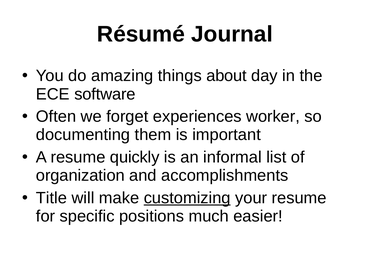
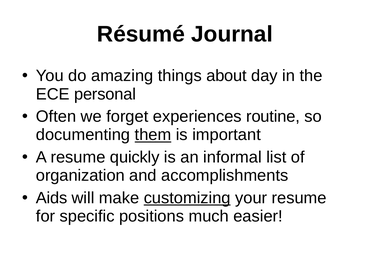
software: software -> personal (105, 94)
worker: worker -> routine (273, 117)
them underline: none -> present (153, 135)
Title: Title -> Aids (52, 198)
